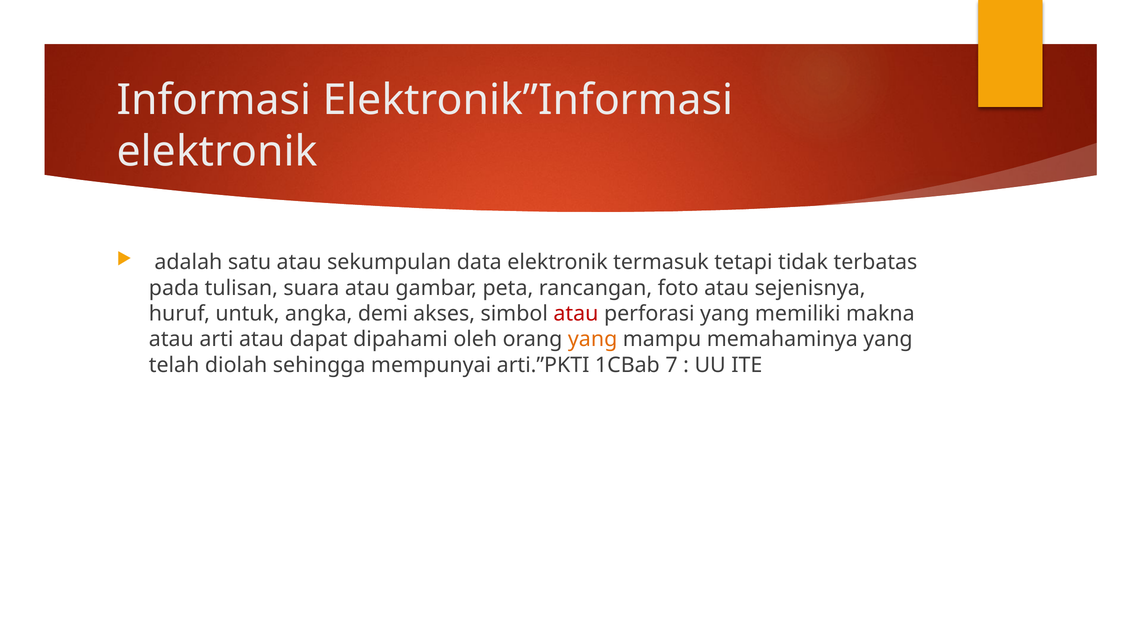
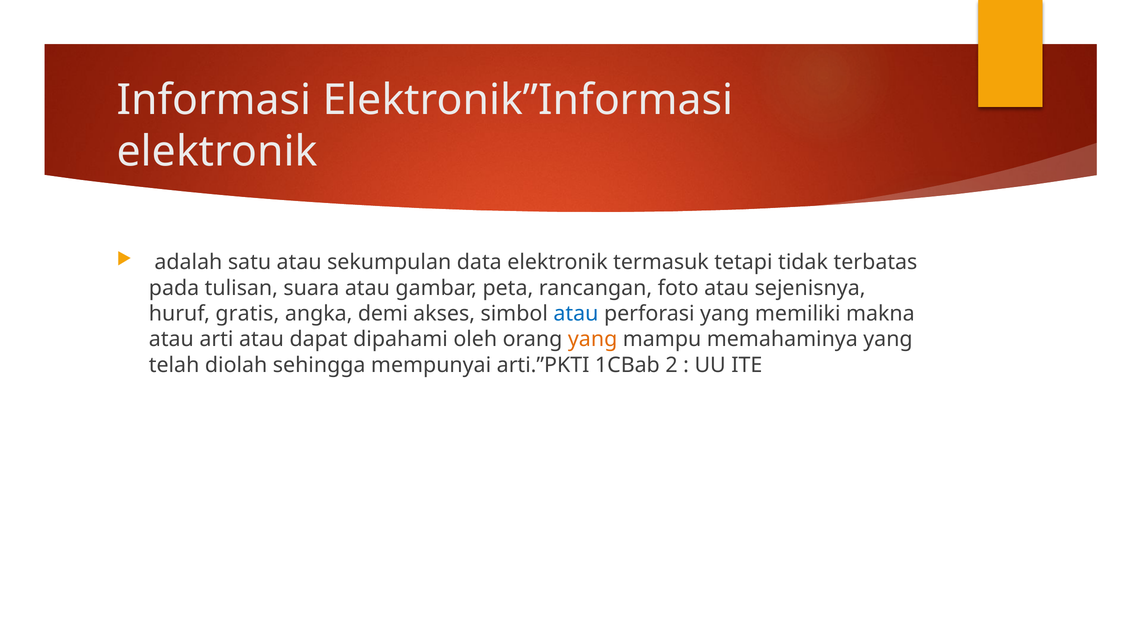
untuk: untuk -> gratis (247, 314)
atau colour: red -> blue (576, 314)
7: 7 -> 2 (672, 365)
